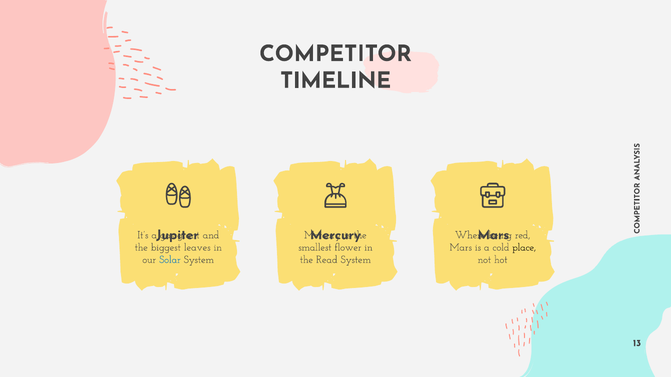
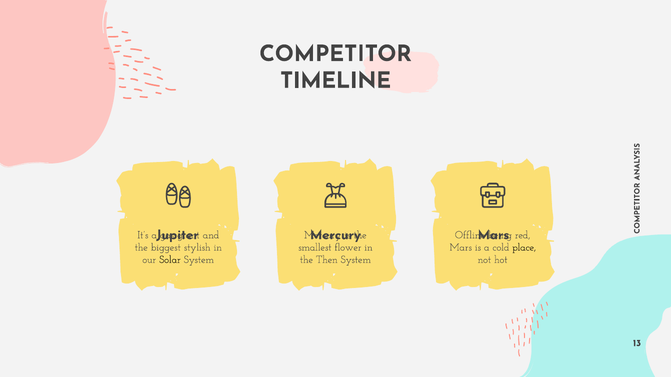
Where: Where -> Offline (470, 235)
leaves: leaves -> stylish (197, 247)
Solar colour: blue -> black (170, 260)
Read: Read -> Then (327, 260)
